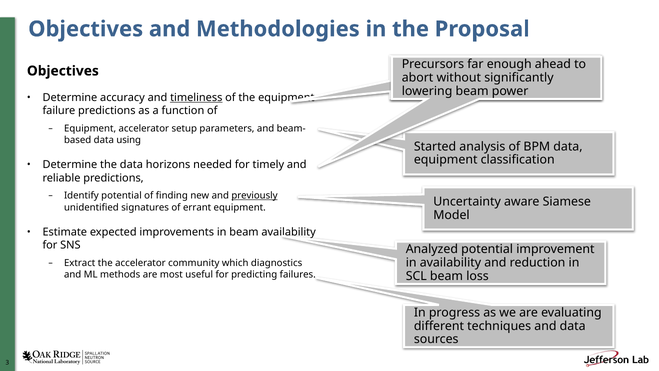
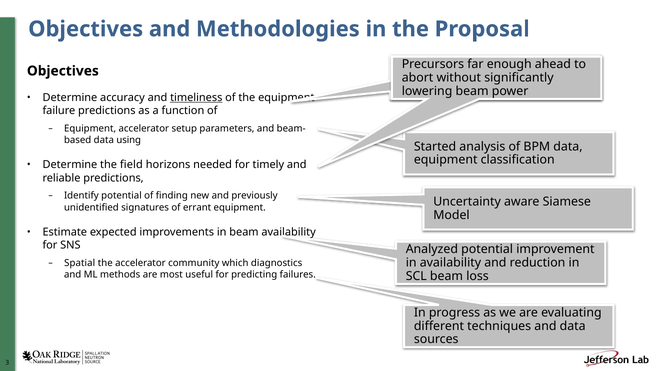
the data: data -> field (131, 165)
previously underline: present -> none (254, 196)
Extract: Extract -> Spatial (80, 263)
